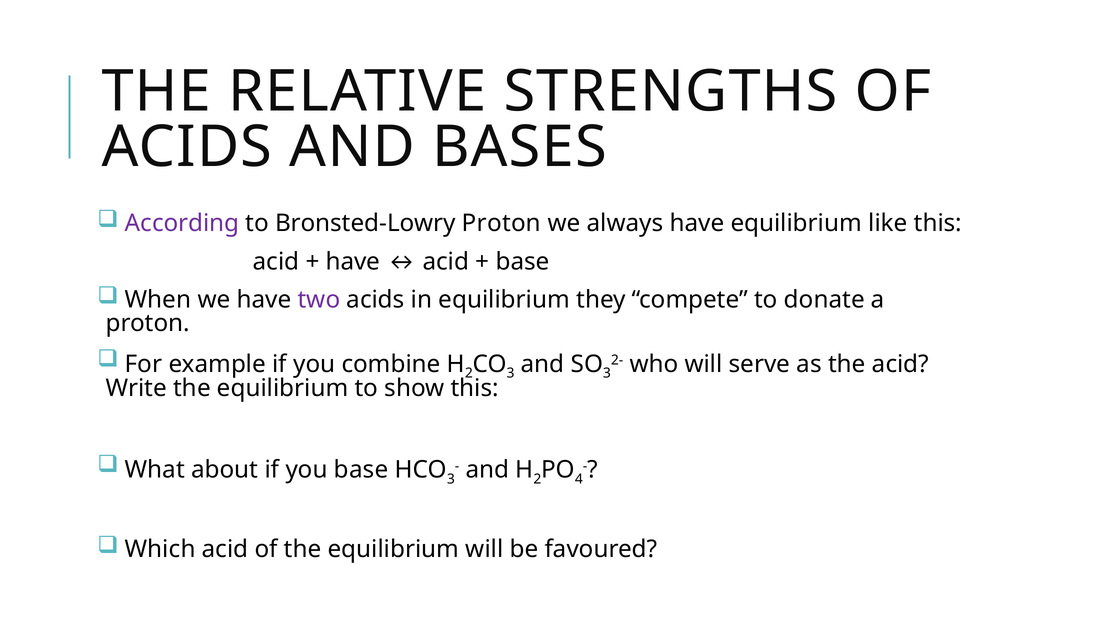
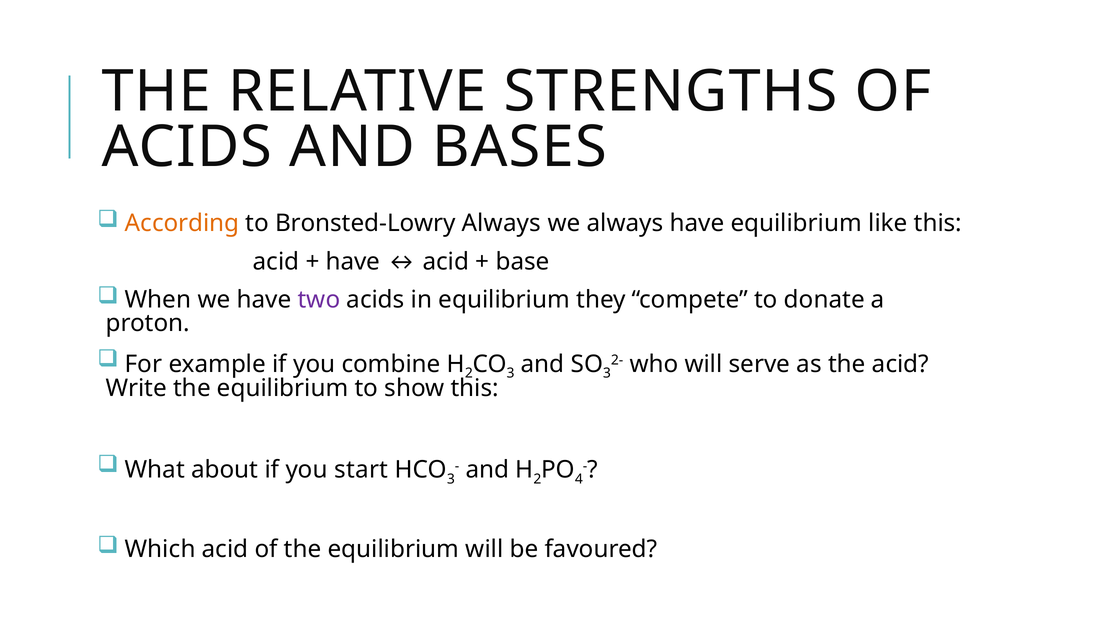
According colour: purple -> orange (182, 223)
Bronsted-Lowry Proton: Proton -> Always (501, 223)
you base: base -> start (361, 470)
